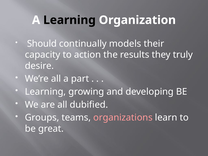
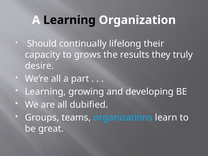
models: models -> lifelong (125, 44)
action: action -> grows (88, 55)
organizations colour: pink -> light blue (123, 118)
